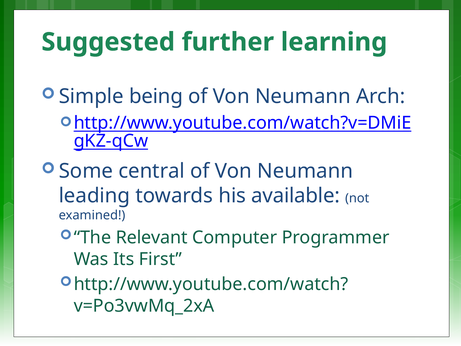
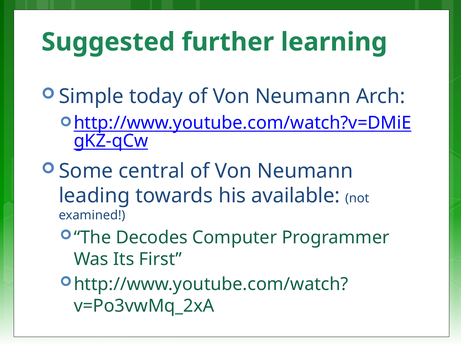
being: being -> today (156, 96)
Relevant: Relevant -> Decodes (152, 237)
